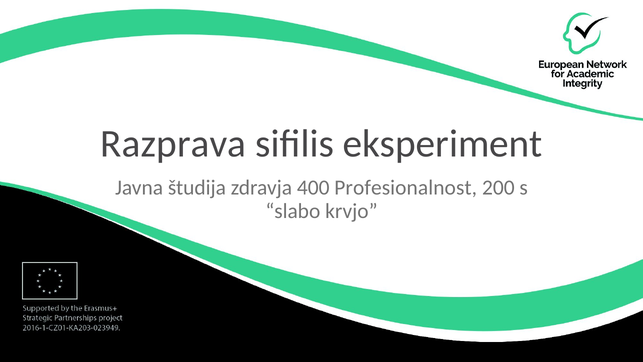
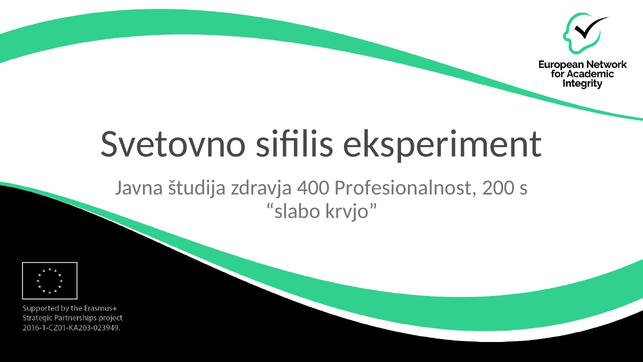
Razprava: Razprava -> Svetovno (174, 143)
